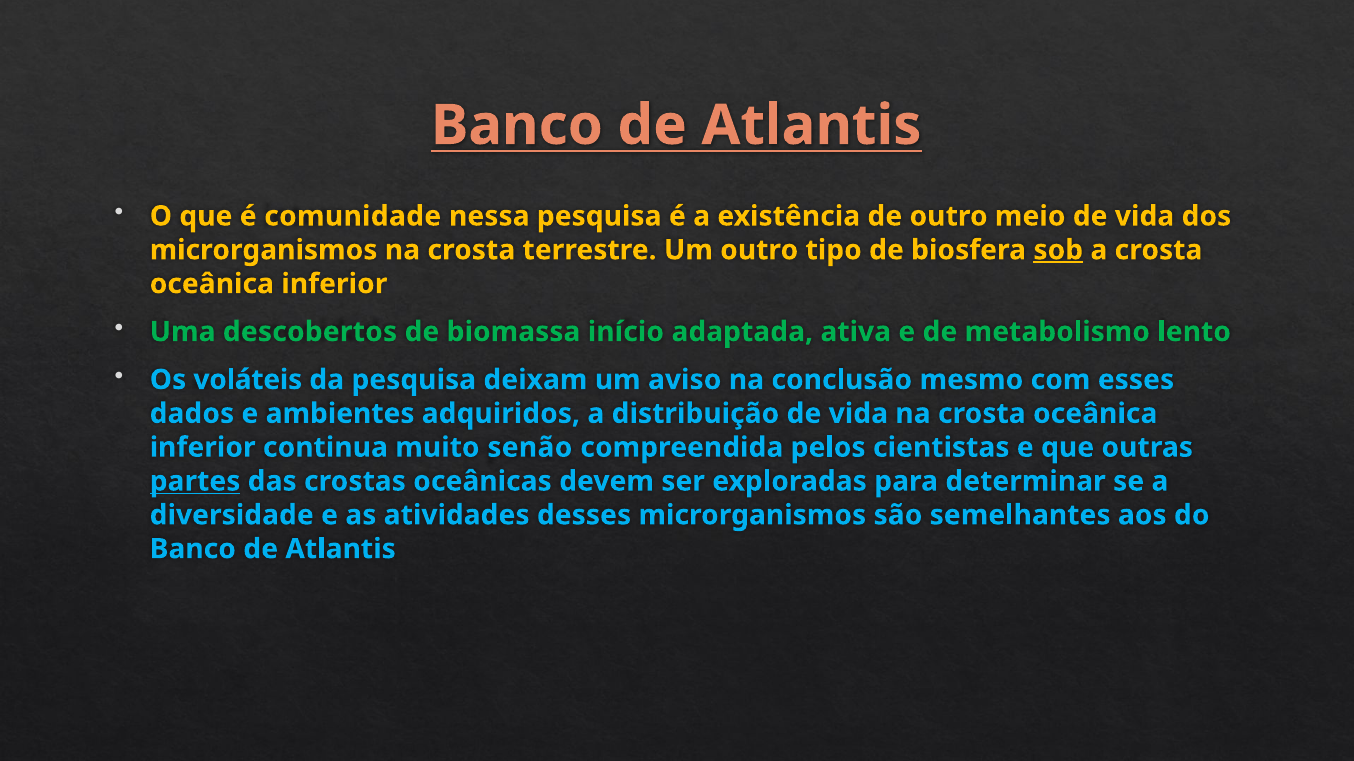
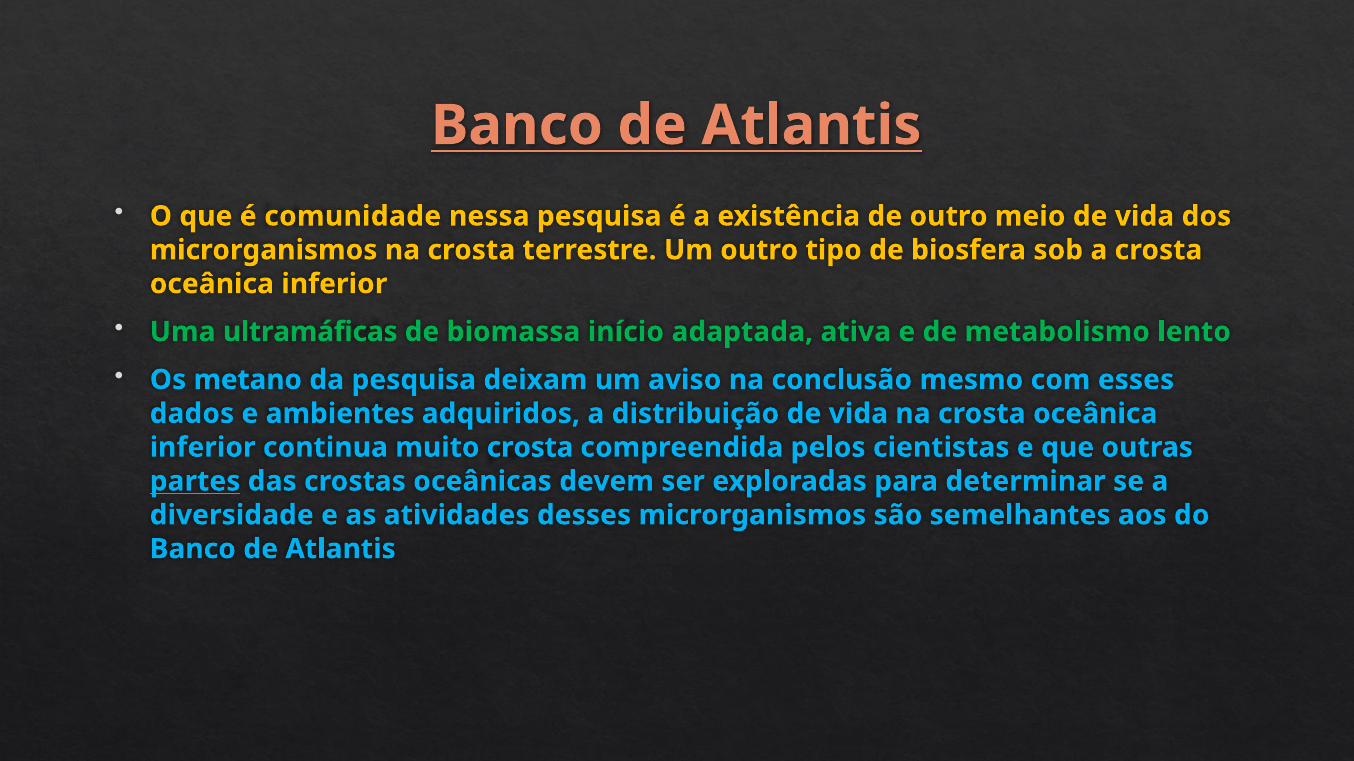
sob underline: present -> none (1058, 250)
descobertos: descobertos -> ultramáficas (310, 332)
voláteis: voláteis -> metano (248, 380)
muito senão: senão -> crosta (530, 448)
